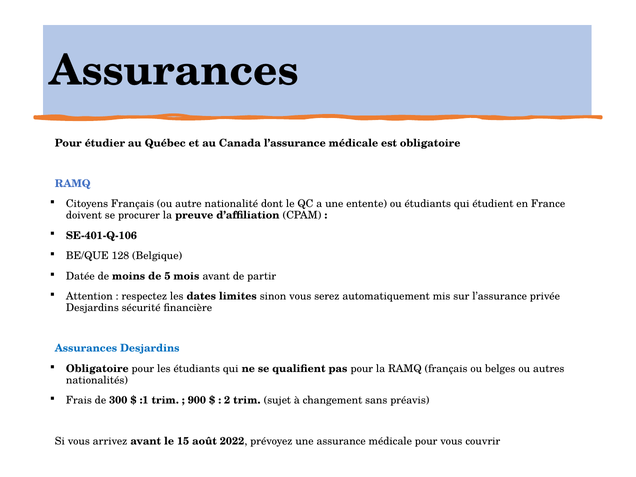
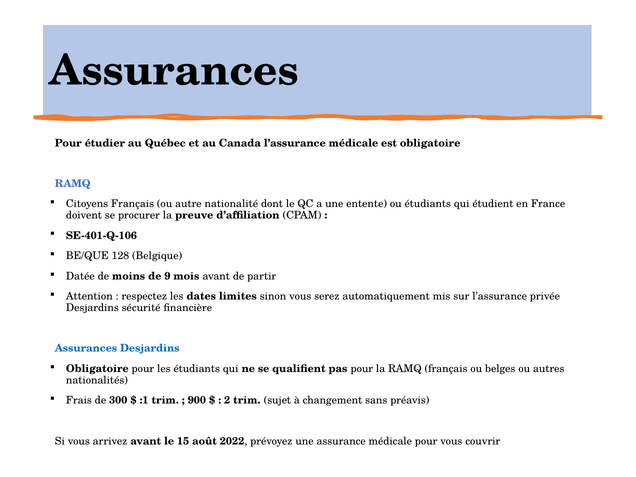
5: 5 -> 9 (167, 276)
